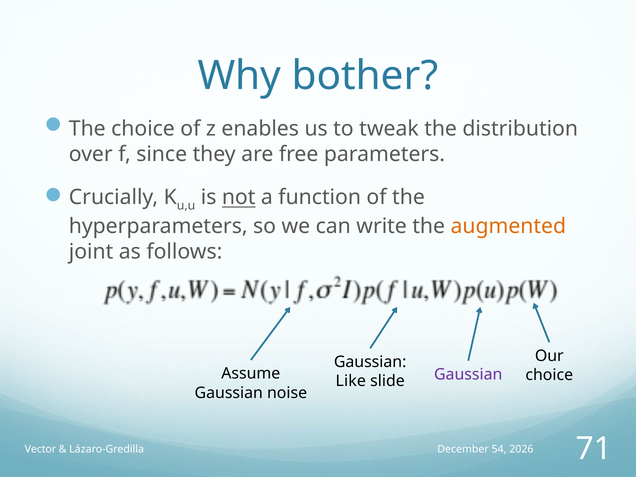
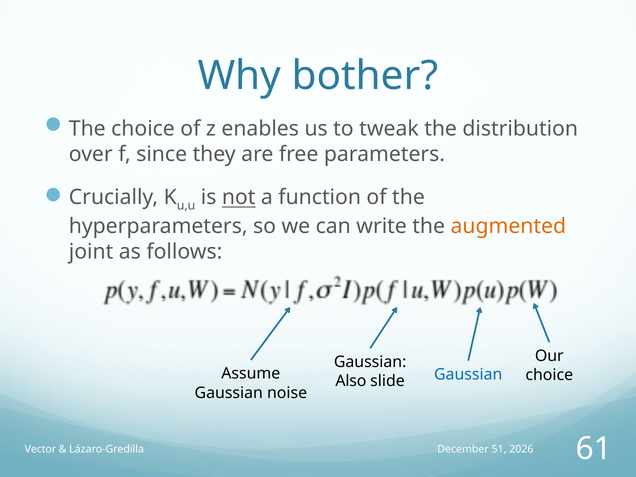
Like: Like -> Also (351, 381)
Gaussian colour: purple -> blue (468, 374)
54: 54 -> 51 (499, 449)
71: 71 -> 61 (594, 449)
